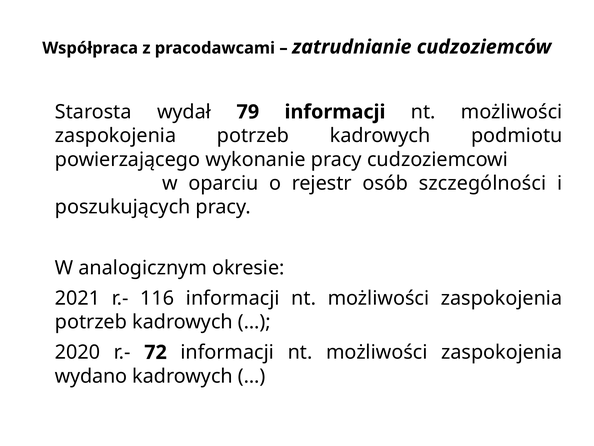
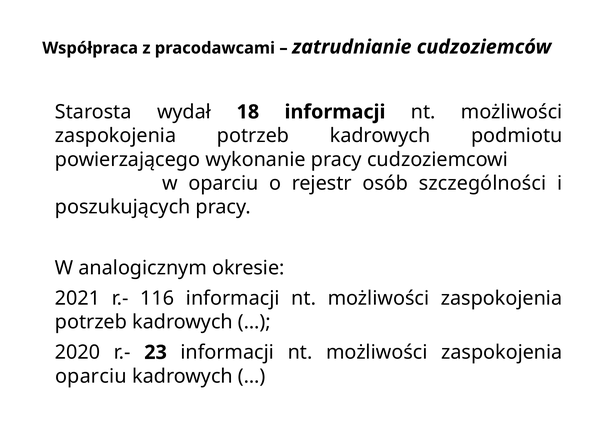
79: 79 -> 18 (248, 112)
72: 72 -> 23 (156, 352)
wydano: wydano -> oparciu (91, 376)
